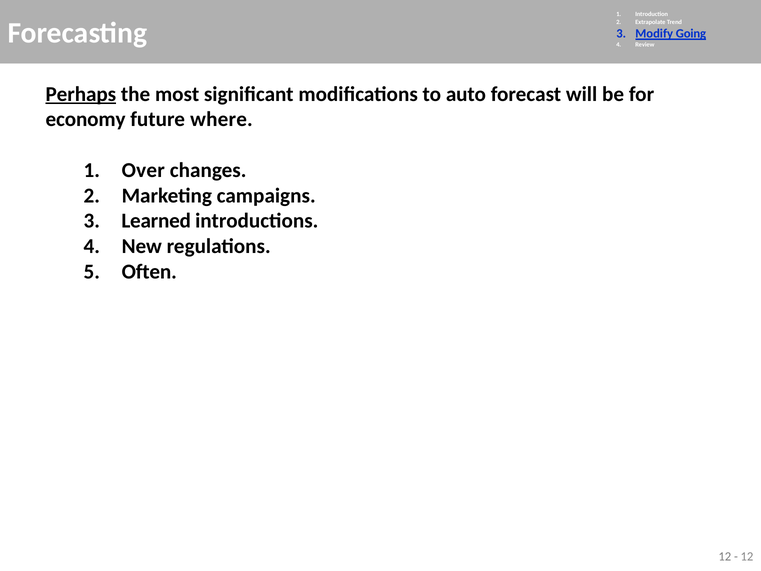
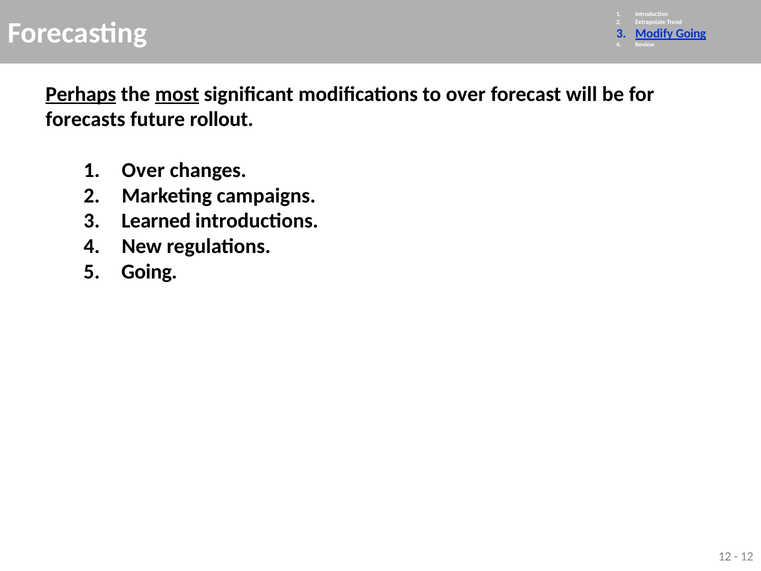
most underline: none -> present (177, 94)
to auto: auto -> over (466, 94)
economy: economy -> forecasts (85, 119)
where: where -> rollout (222, 119)
Often: Often -> Going (149, 272)
